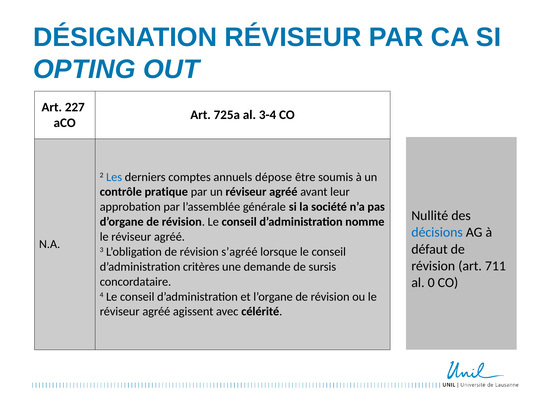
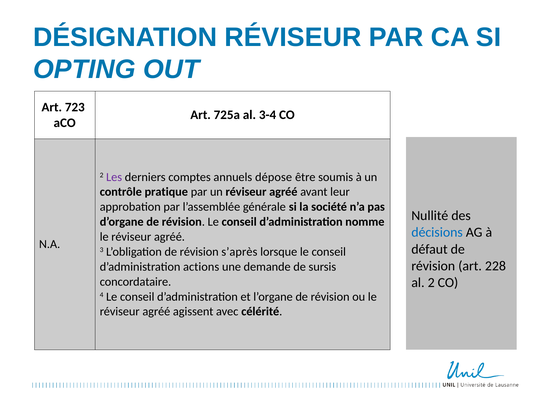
227: 227 -> 723 (75, 107)
Les colour: blue -> purple (114, 177)
s’agréé: s’agréé -> s’après (239, 252)
711: 711 -> 228 (495, 266)
critères: critères -> actions (201, 267)
al 0: 0 -> 2 (431, 283)
